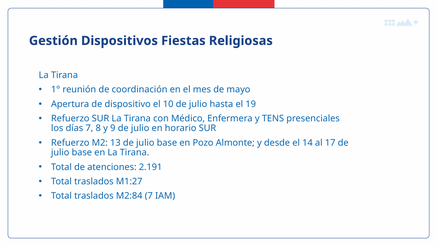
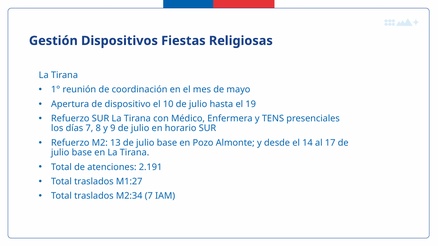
M2:84: M2:84 -> M2:34 (129, 196)
